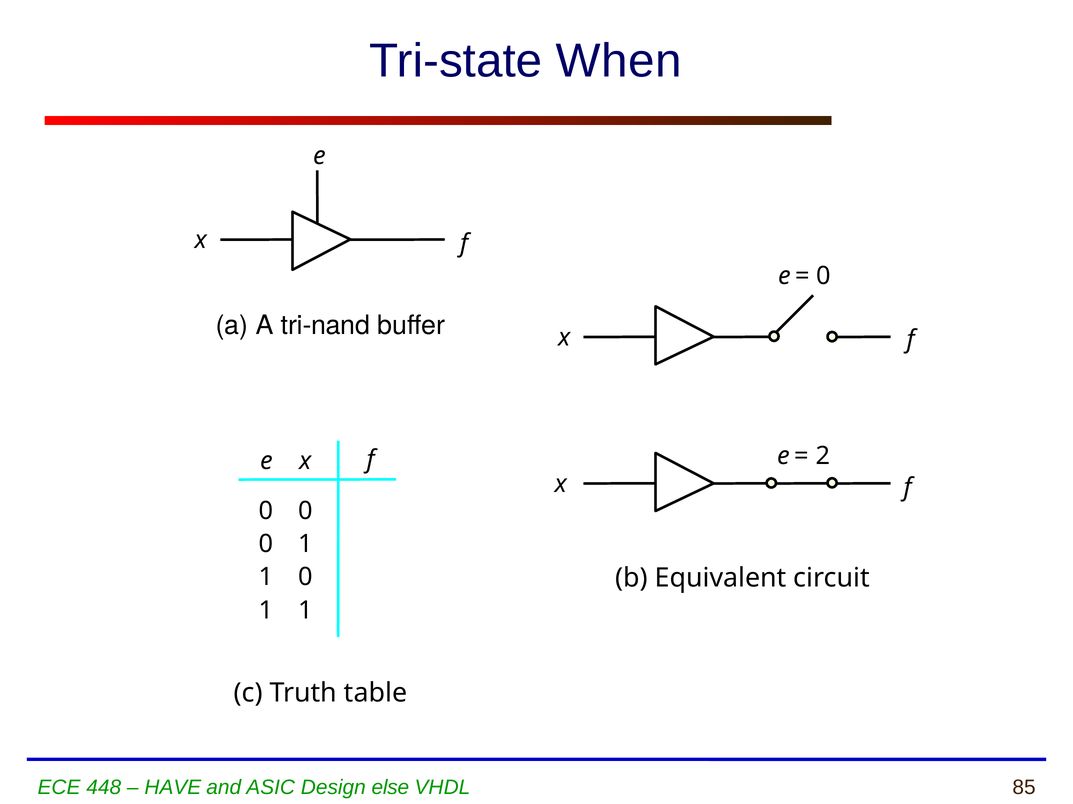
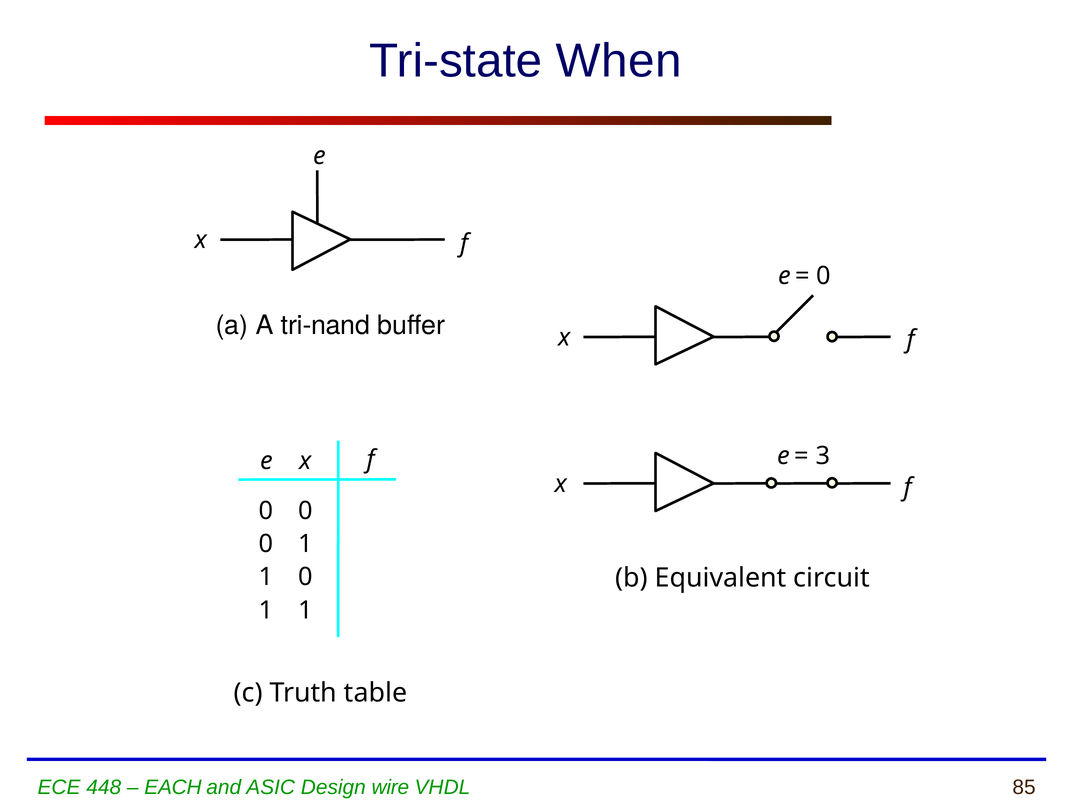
2: 2 -> 3 (823, 456)
HAVE: HAVE -> EACH (173, 788)
else: else -> wire (390, 788)
